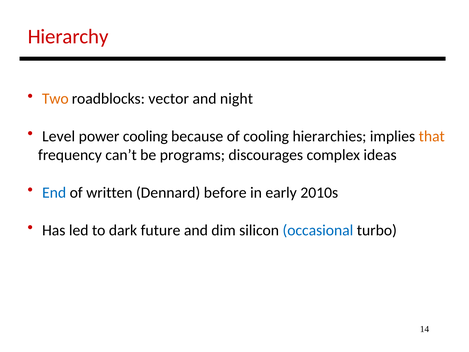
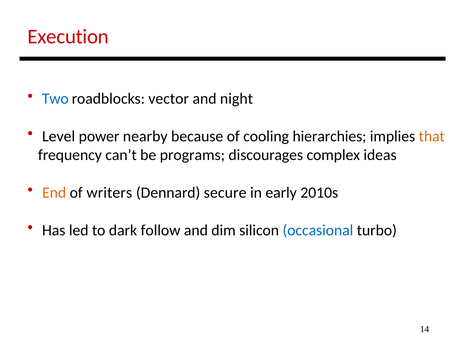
Hierarchy: Hierarchy -> Execution (68, 37)
Two colour: orange -> blue (55, 99)
power cooling: cooling -> nearby (145, 136)
End colour: blue -> orange (54, 193)
written: written -> writers (109, 193)
before: before -> secure (225, 193)
future: future -> follow (161, 230)
